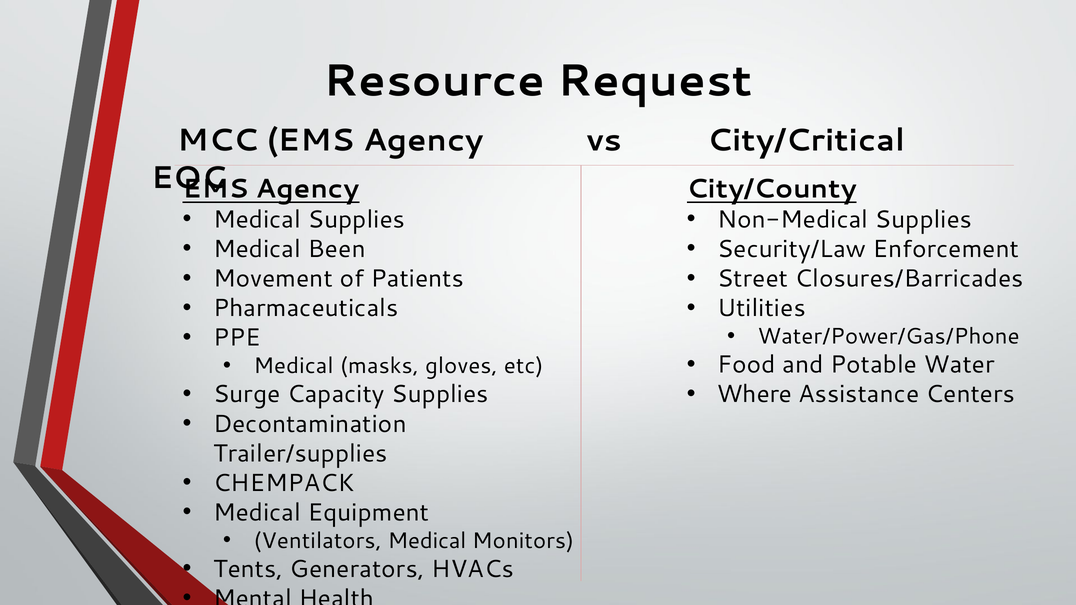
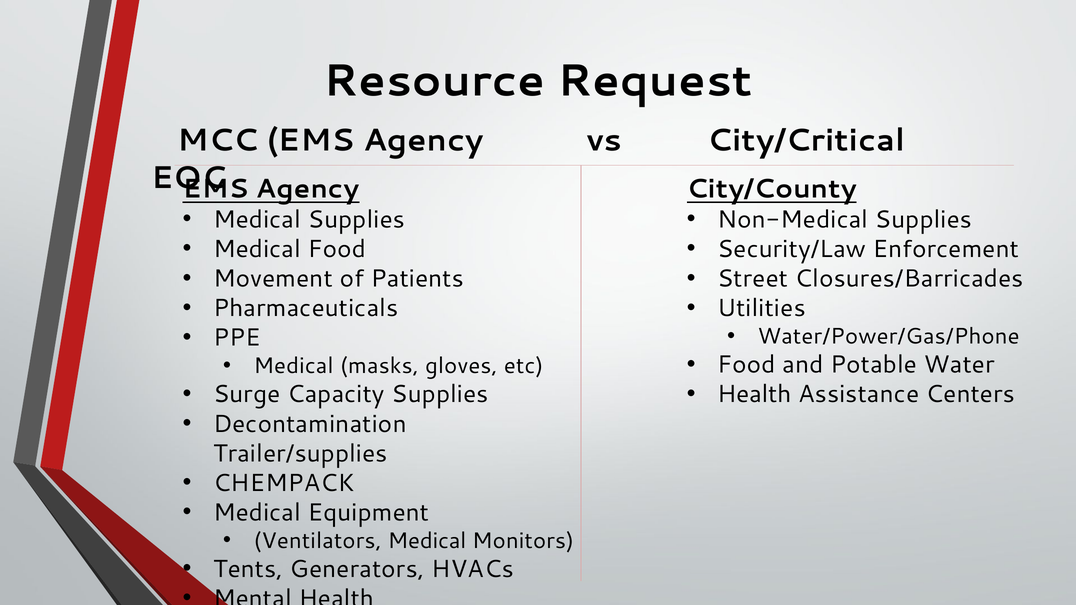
Medical Been: Been -> Food (337, 249)
Where: Where -> Health (754, 395)
